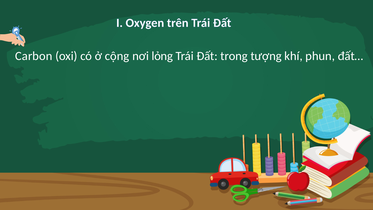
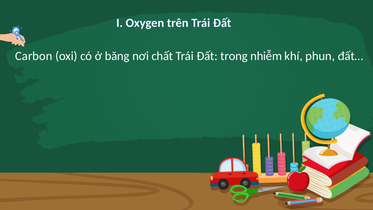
cộng: cộng -> băng (117, 56)
lỏng: lỏng -> chất (162, 56)
tượng: tượng -> nhiễm (266, 56)
